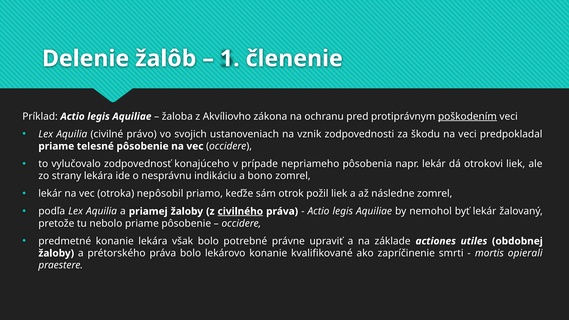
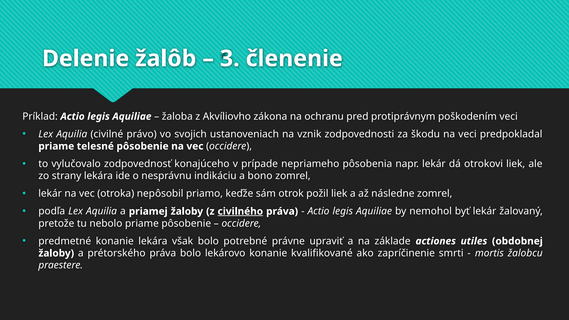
1: 1 -> 3 (230, 59)
poškodením underline: present -> none (467, 116)
opierali: opierali -> žalobcu (525, 253)
